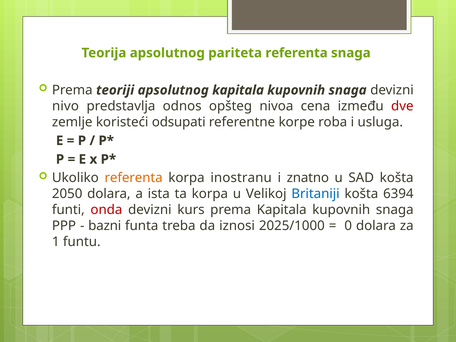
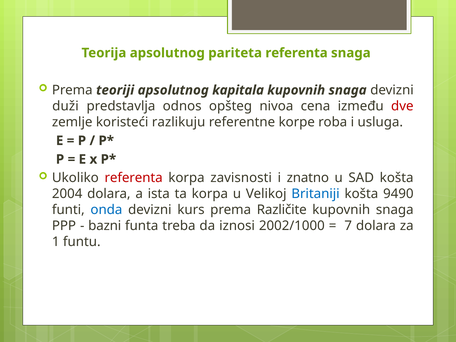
nivo: nivo -> duži (65, 106)
odsupati: odsupati -> razlikuju (179, 122)
referenta colour: orange -> red (134, 178)
inostranu: inostranu -> zavisnosti (241, 178)
2050: 2050 -> 2004 (67, 194)
6394: 6394 -> 9490 (398, 194)
onda colour: red -> blue (106, 210)
prema Kapitala: Kapitala -> Različite (282, 210)
2025/1000: 2025/1000 -> 2002/1000 (292, 226)
0: 0 -> 7 (348, 226)
